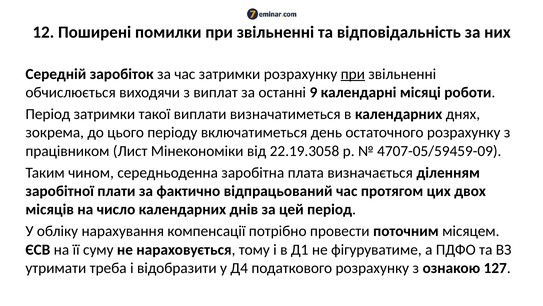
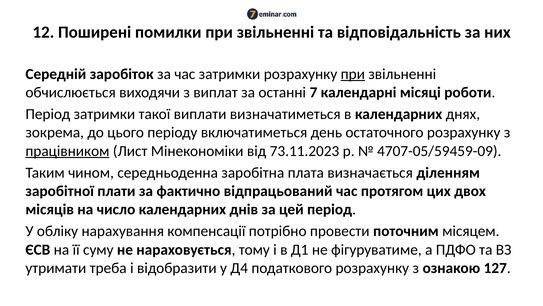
9: 9 -> 7 (313, 92)
працівником underline: none -> present (67, 151)
22.19.3058: 22.19.3058 -> 73.11.2023 (304, 151)
